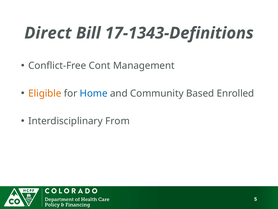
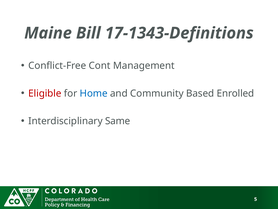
Direct: Direct -> Maine (48, 33)
Eligible colour: orange -> red (45, 93)
From: From -> Same (118, 121)
